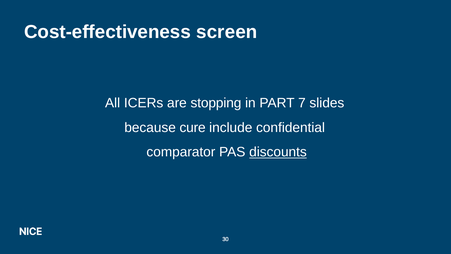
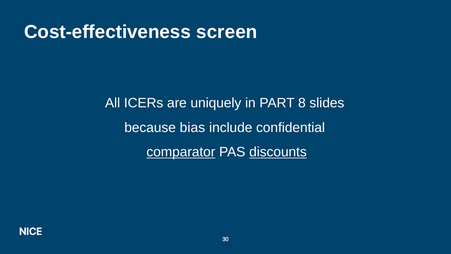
stopping: stopping -> uniquely (216, 103)
7: 7 -> 8 (302, 103)
cure: cure -> bias (192, 127)
comparator underline: none -> present (181, 152)
